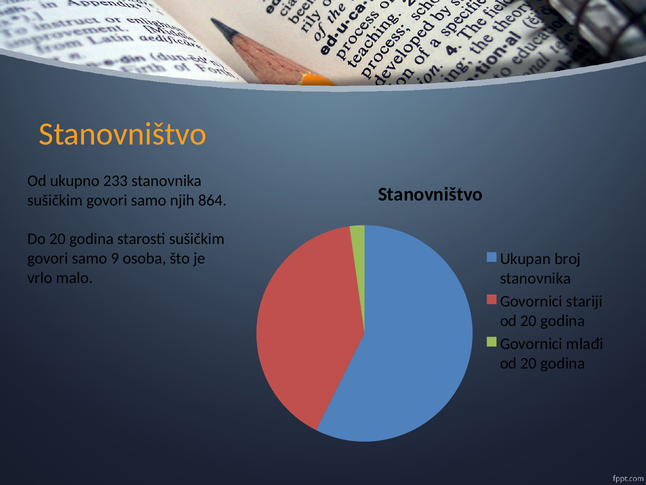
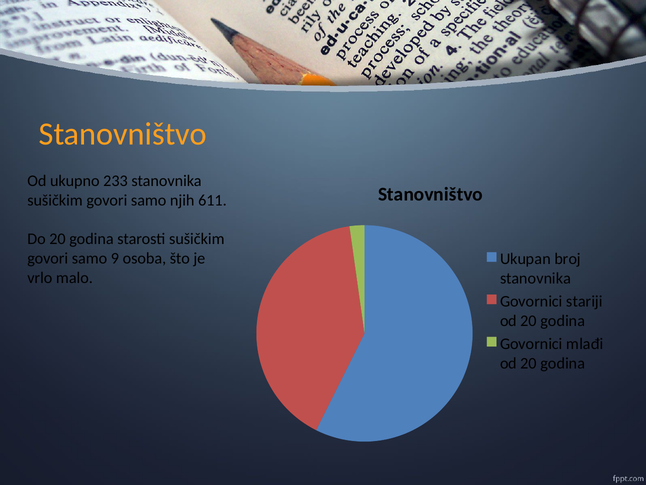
864: 864 -> 611 (212, 200)
